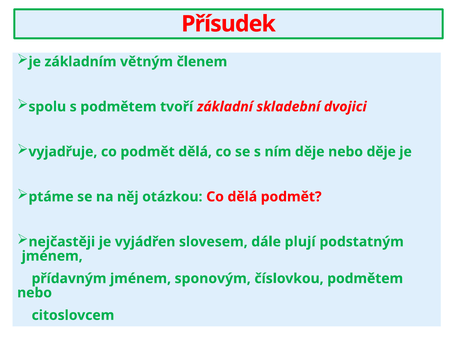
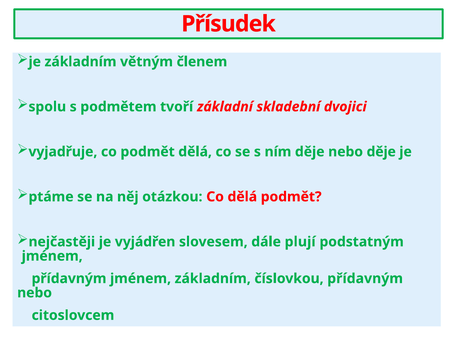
jménem sponovým: sponovým -> základním (213, 278)
číslovkou podmětem: podmětem -> přídavným (365, 278)
